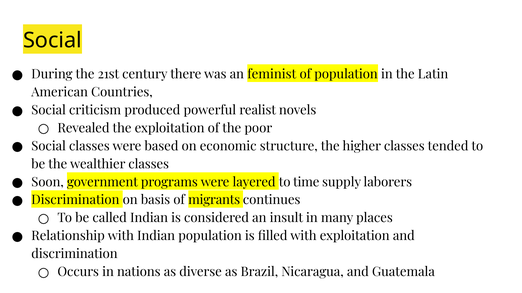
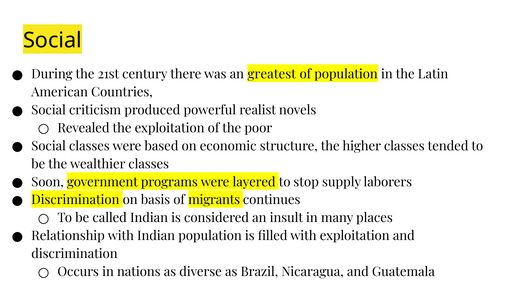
feminist: feminist -> greatest (272, 74)
time: time -> stop (306, 182)
